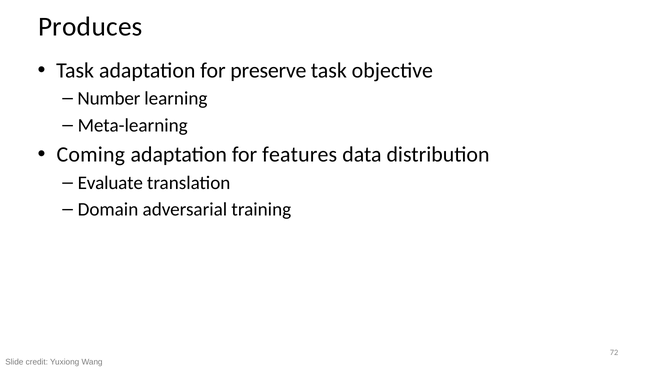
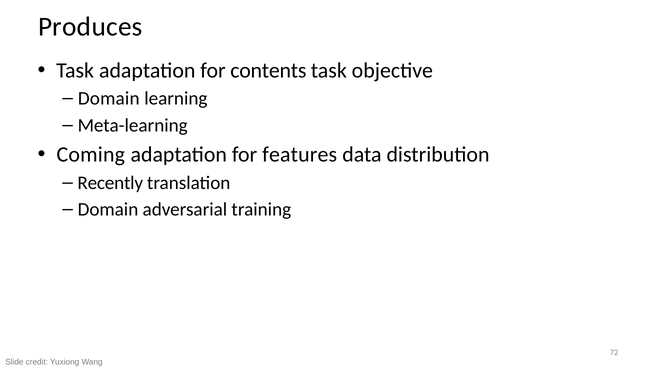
preserve: preserve -> contents (268, 70)
Number: Number -> Domain (109, 99)
Evaluate: Evaluate -> Recently (110, 183)
